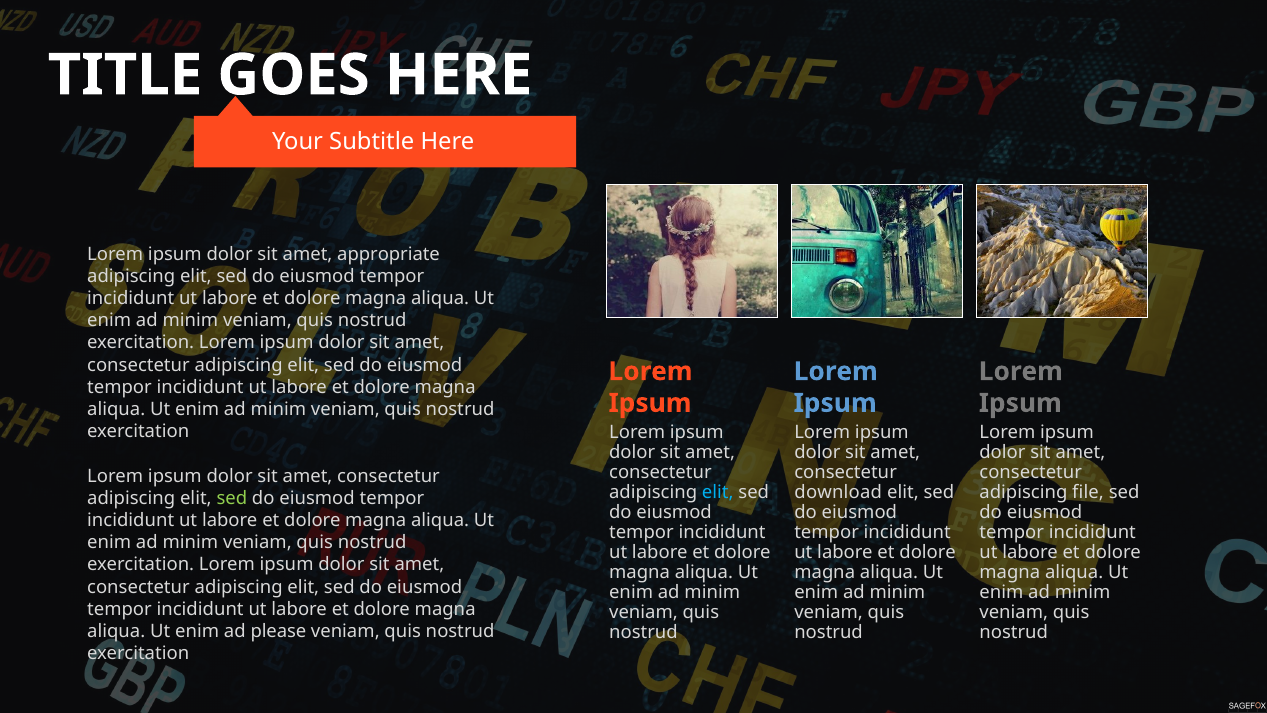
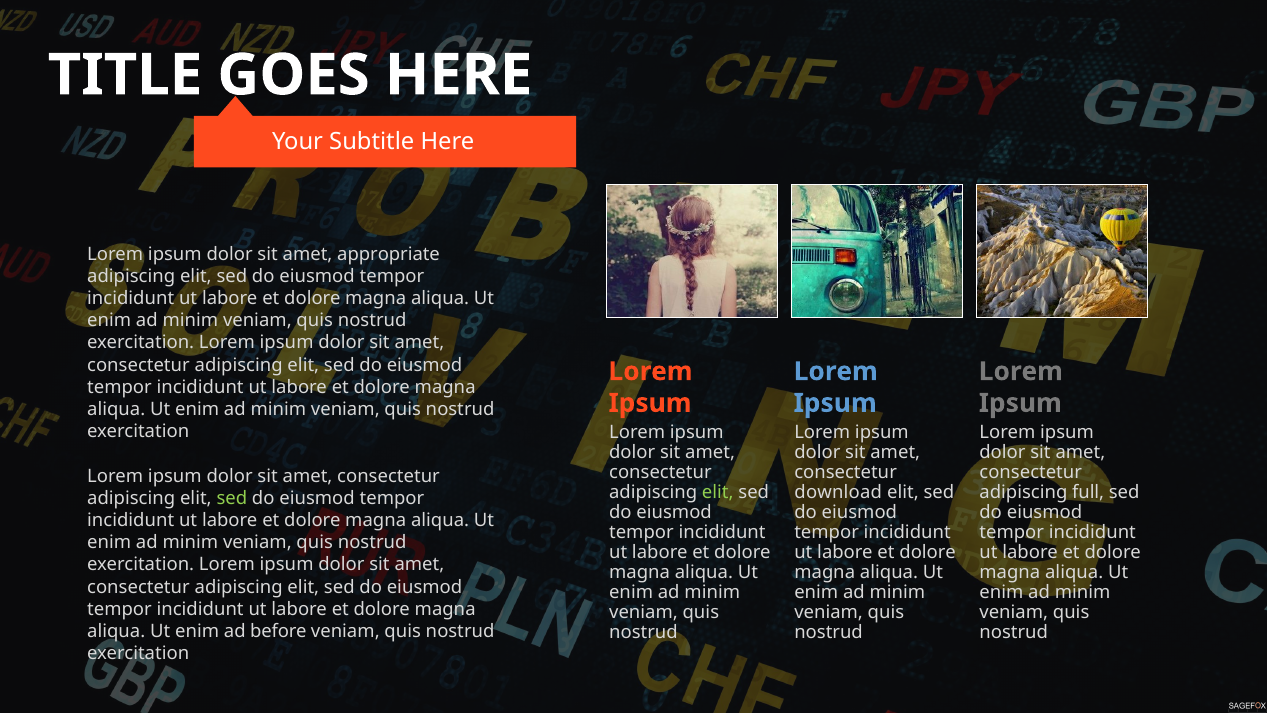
elit colour: light blue -> light green (718, 492)
file: file -> full (1088, 492)
please: please -> before (278, 631)
